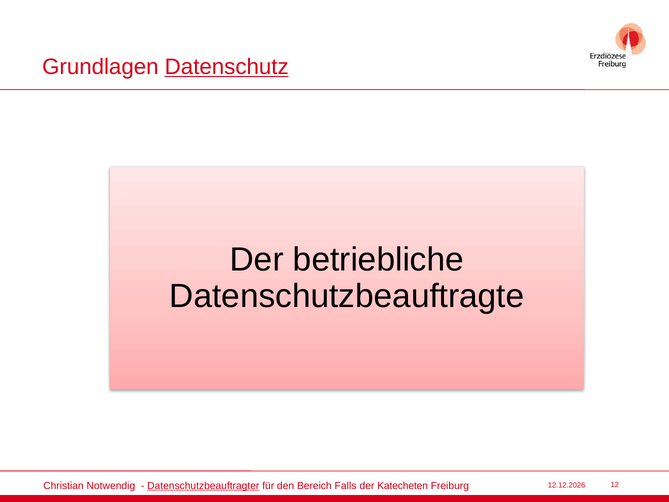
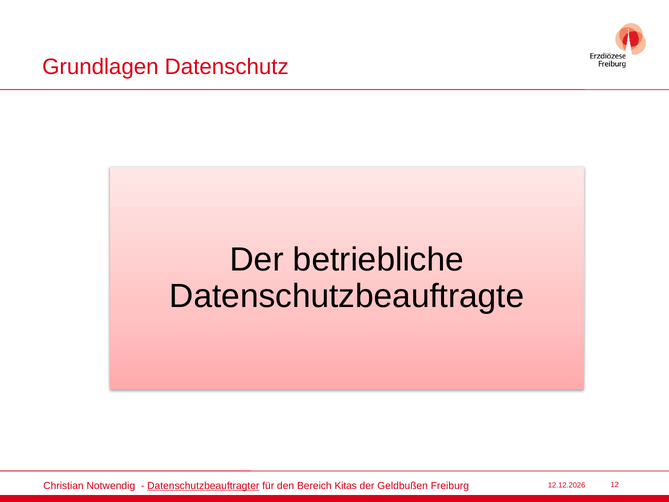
Datenschutz underline: present -> none (227, 67)
Falls: Falls -> Kitas (346, 486)
Katecheten: Katecheten -> Geldbußen (403, 486)
